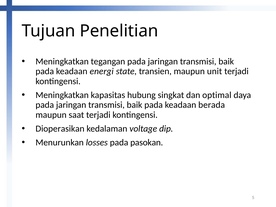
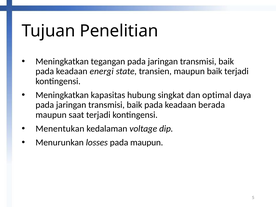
maupun unit: unit -> baik (215, 71)
Dioperasikan: Dioperasikan -> Menentukan (60, 129)
pada pasokan: pasokan -> maupun (147, 142)
